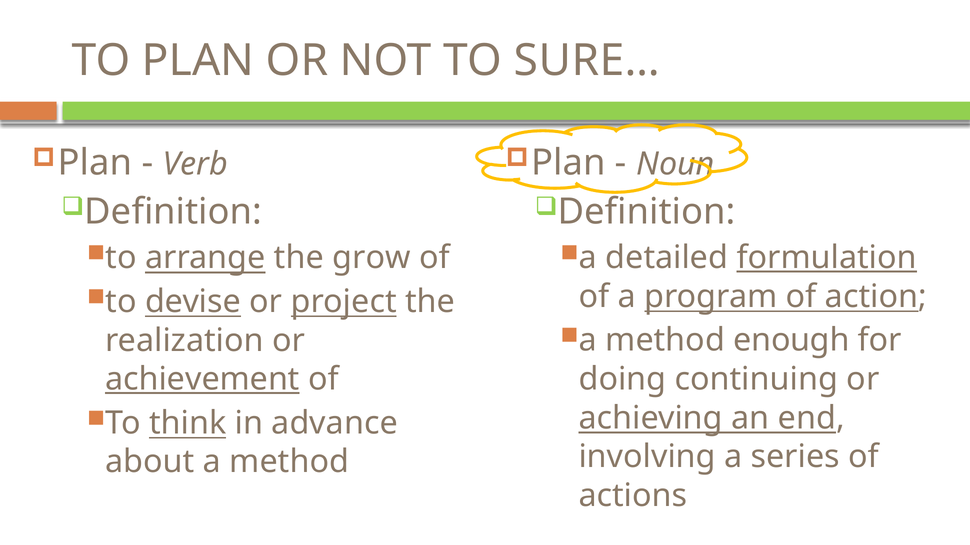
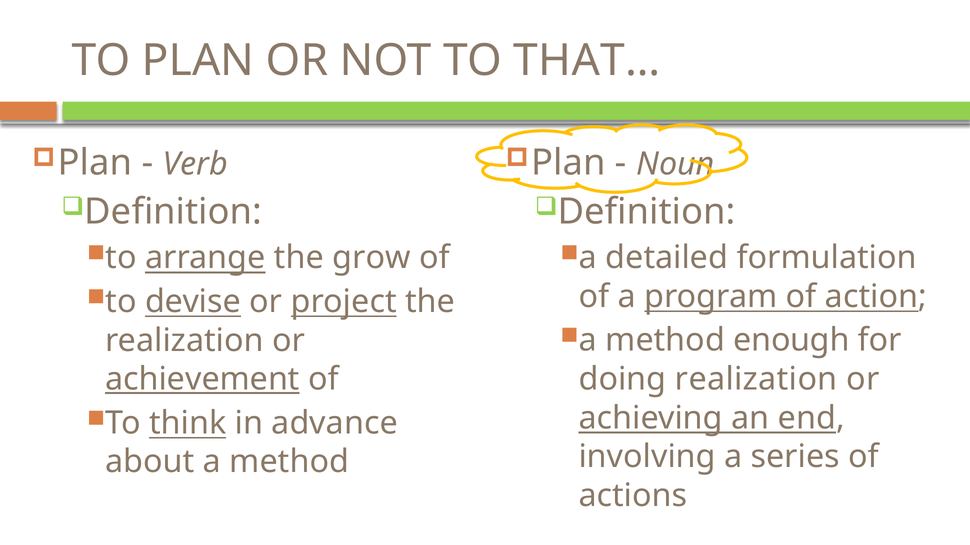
SURE…: SURE… -> THAT… (587, 61)
formulation underline: present -> none (827, 258)
doing continuing: continuing -> realization (756, 380)
